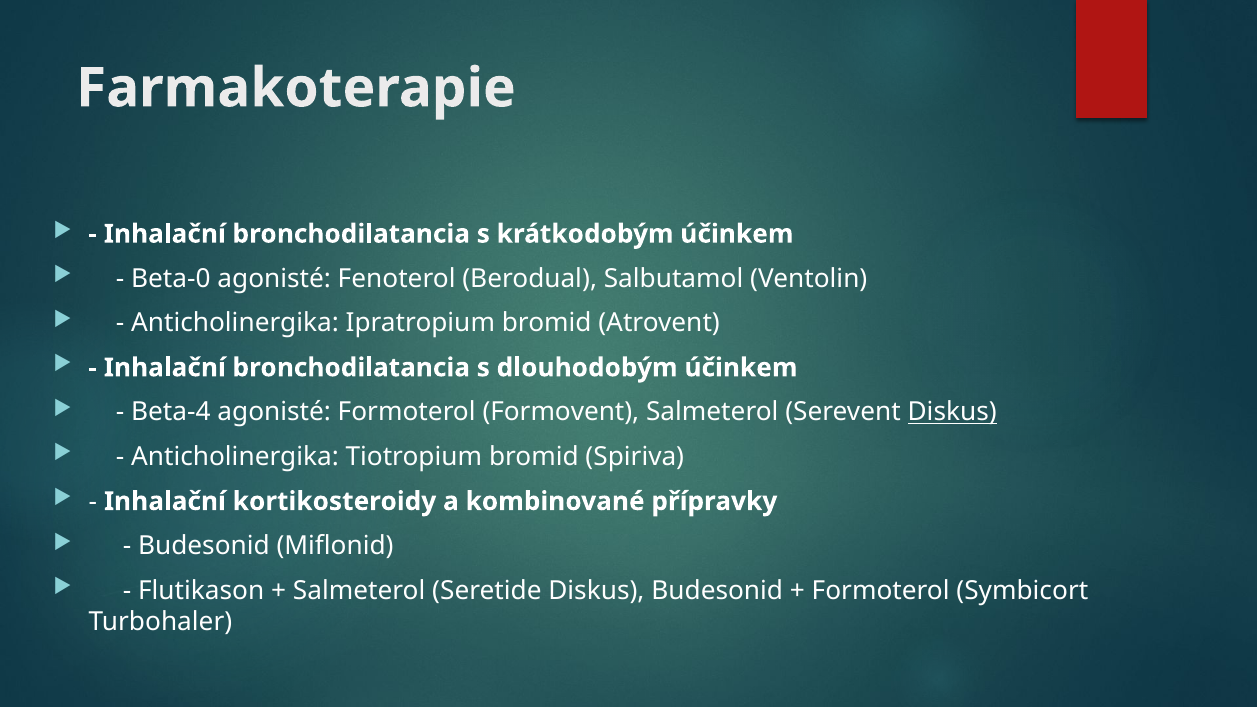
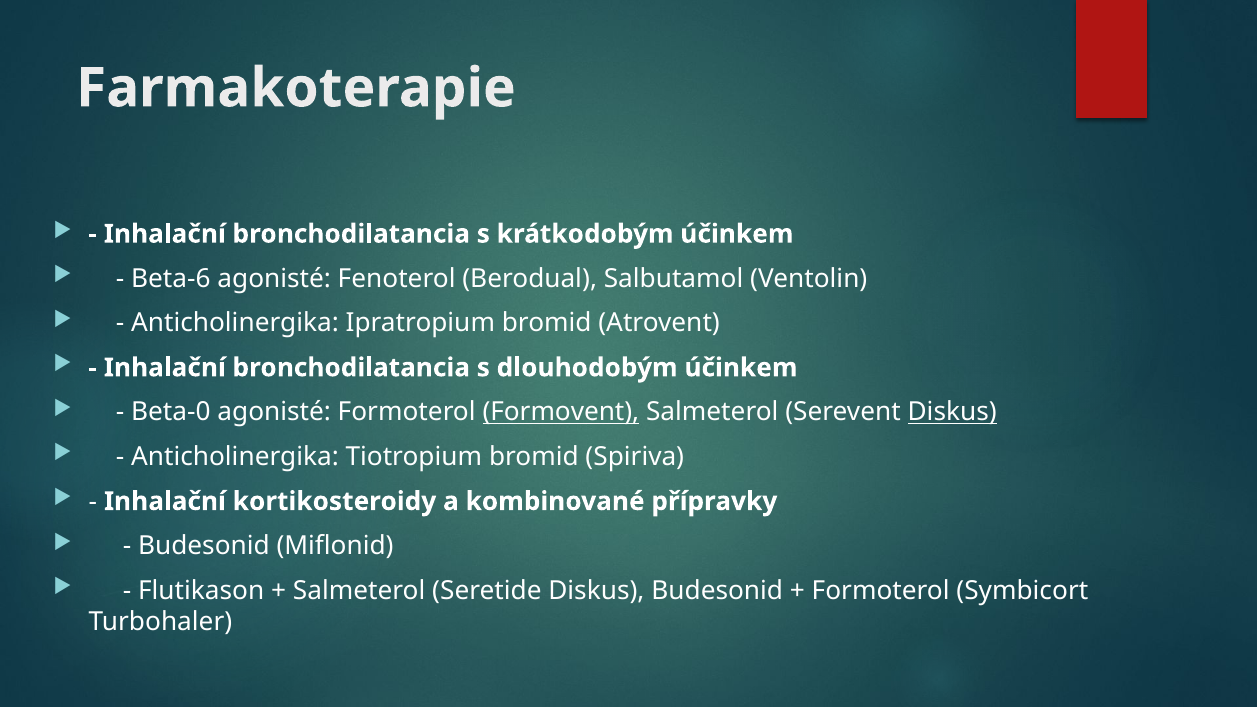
Beta-0: Beta-0 -> Beta-6 (171, 279)
Beta-4: Beta-4 -> Beta-0 (171, 412)
Formovent underline: none -> present (561, 412)
